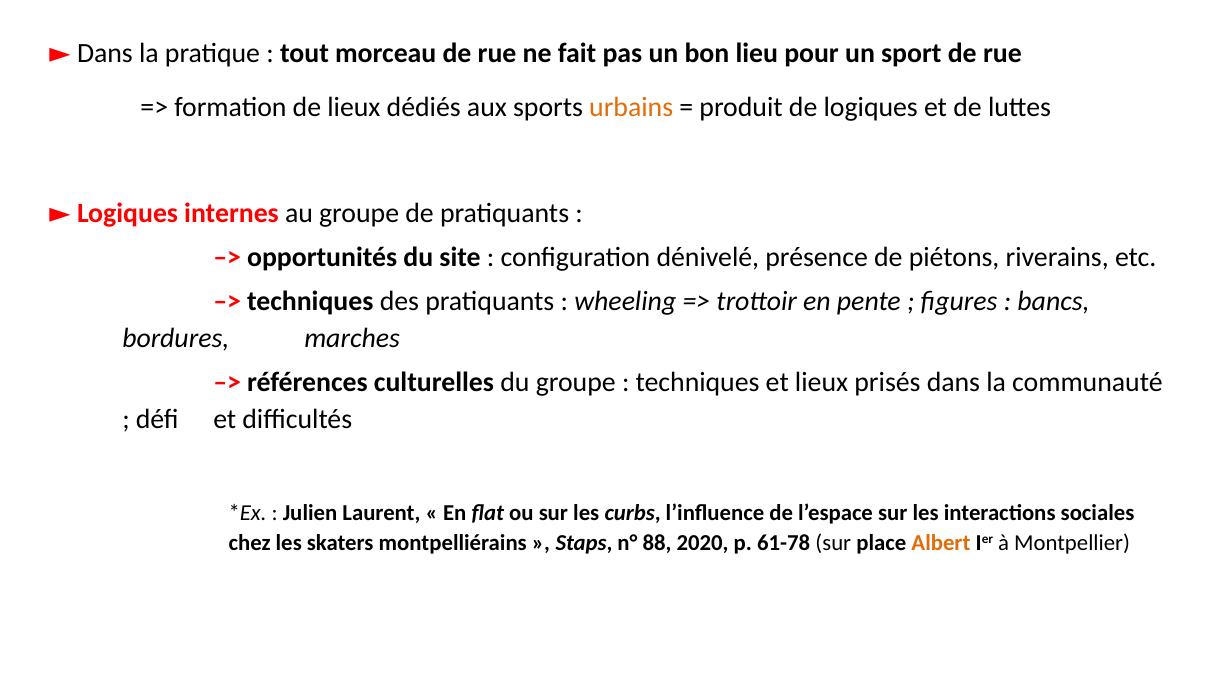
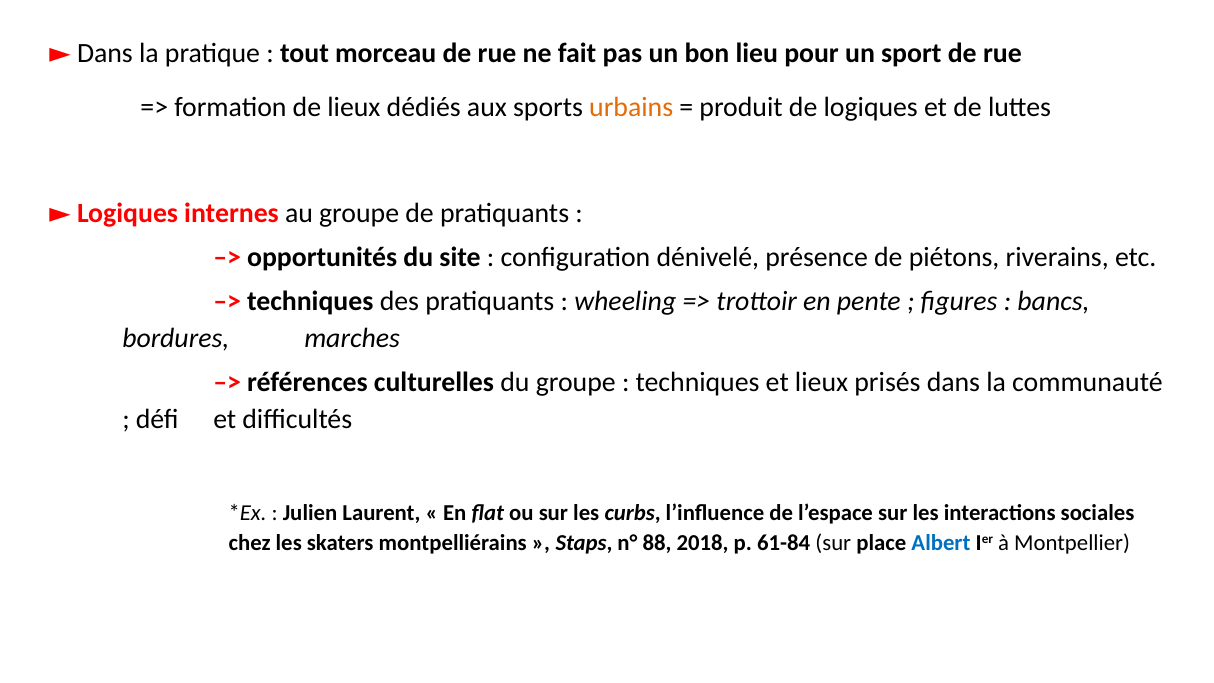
2020: 2020 -> 2018 (703, 543)
61-78: 61-78 -> 61-84 (784, 543)
Albert colour: orange -> blue (941, 543)
